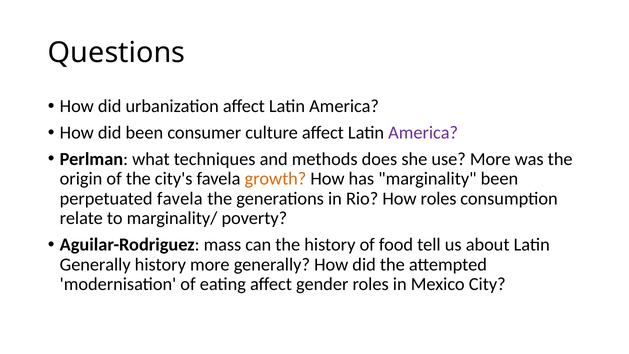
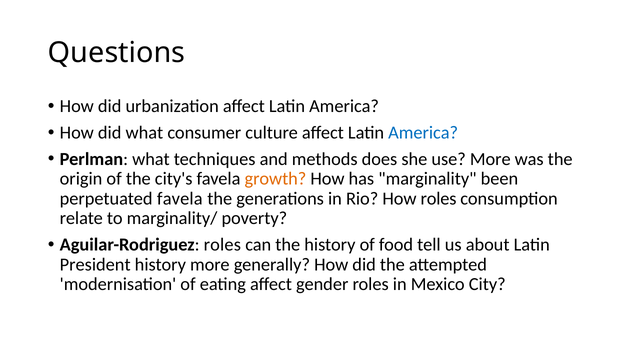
did been: been -> what (144, 133)
America colour: purple -> blue (423, 133)
Aguilar-Rodriguez mass: mass -> roles (222, 245)
Generally: Generally -> President (95, 264)
